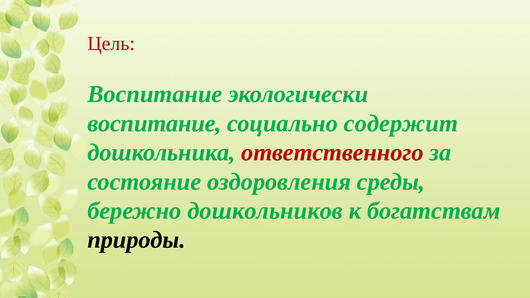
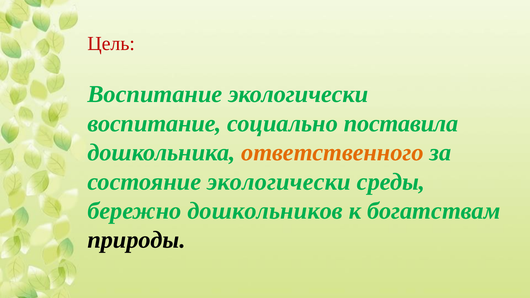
содержит: содержит -> поставила (401, 123)
ответственного colour: red -> orange (332, 153)
состояние оздоровления: оздоровления -> экологически (279, 182)
